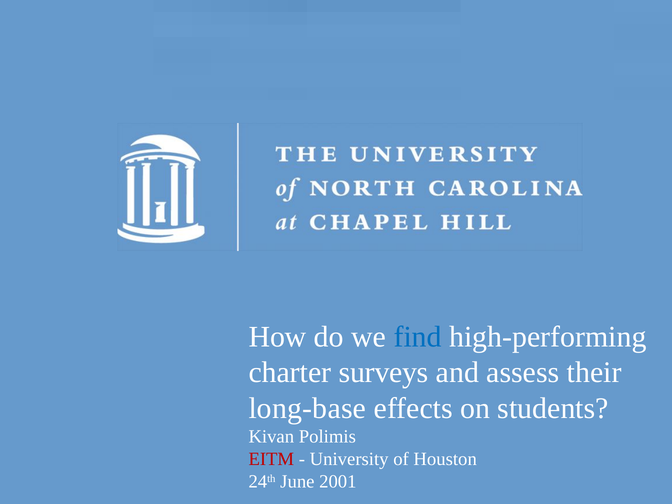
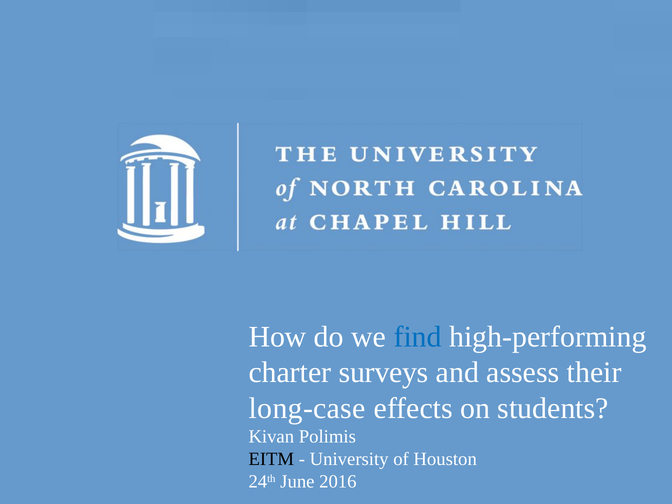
long-base: long-base -> long-case (307, 408)
EITM colour: red -> black (271, 459)
2001: 2001 -> 2016 (338, 482)
